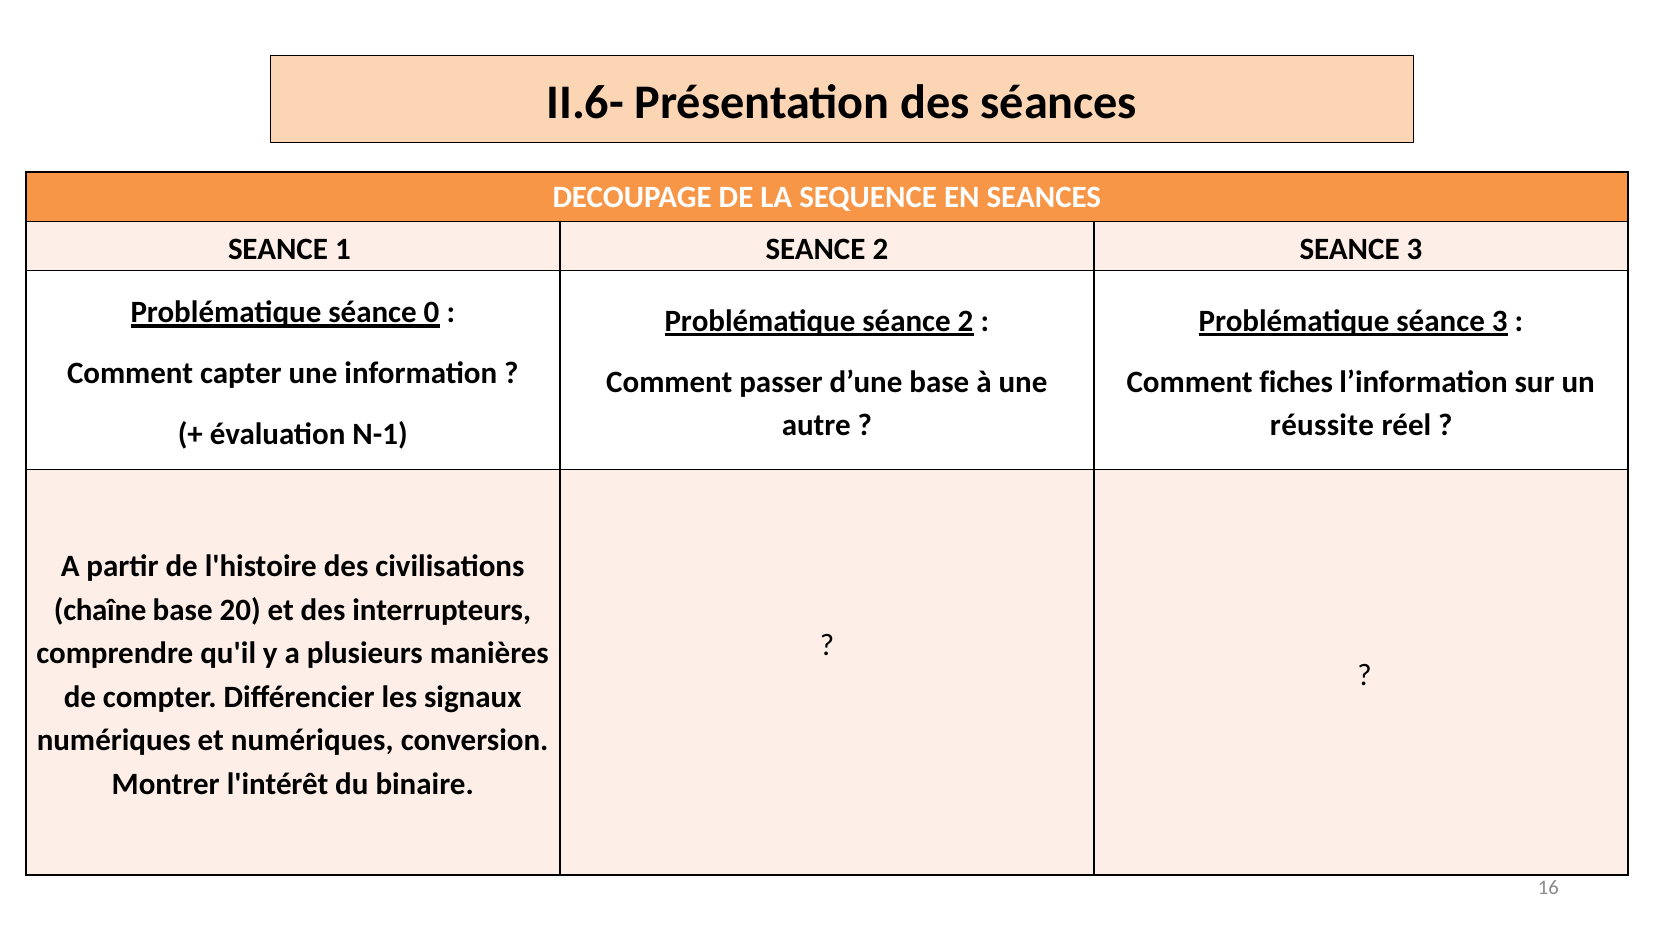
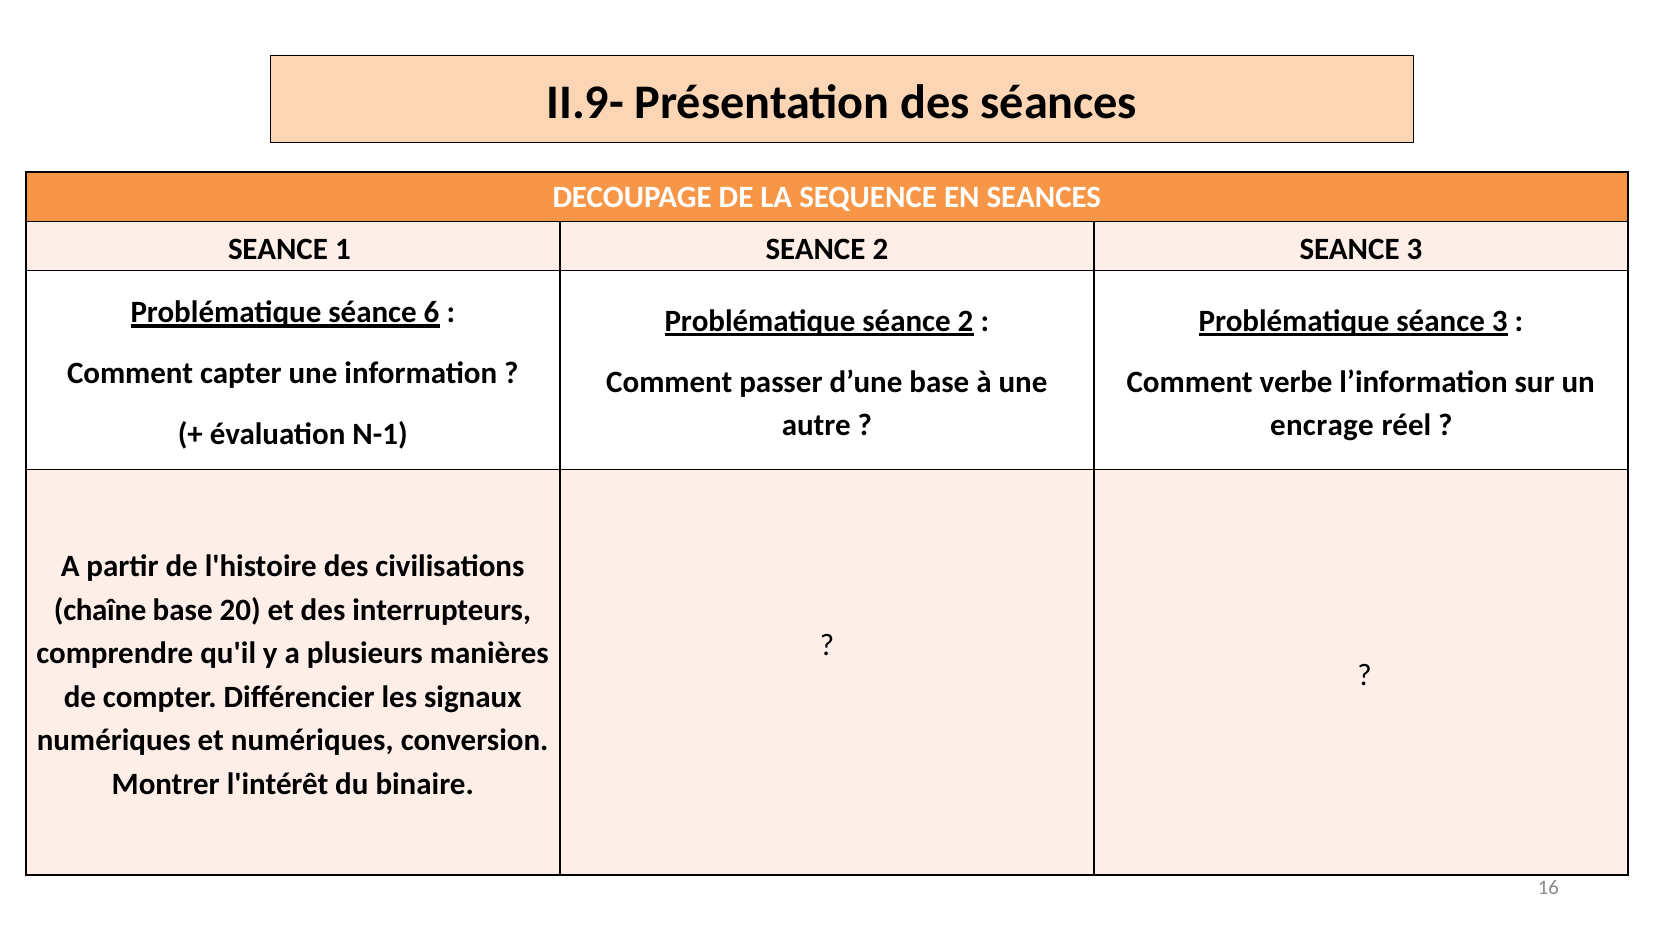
II.6-: II.6- -> II.9- (585, 102)
0: 0 -> 6 (432, 313)
fiches: fiches -> verbe (1296, 382)
réussite: réussite -> encrage (1322, 426)
